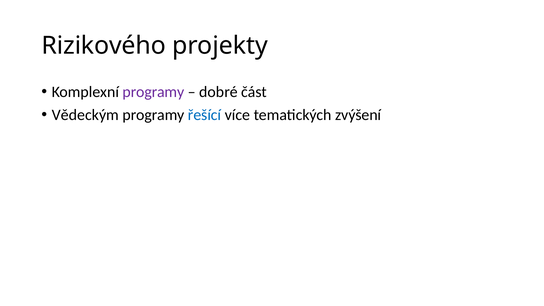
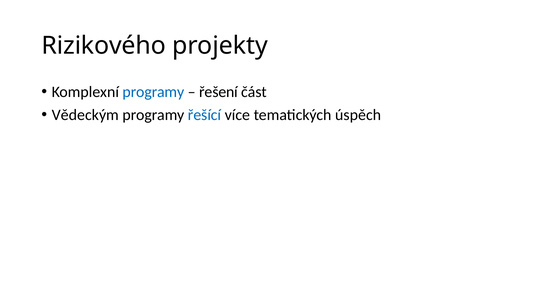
programy colour: purple -> blue (153, 92)
dobré: dobré -> řešení (219, 92)
zvýšení: zvýšení -> úspěch (358, 115)
